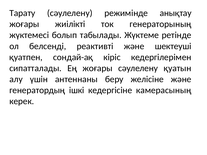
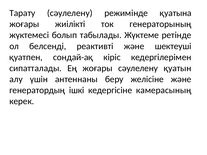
анықтау: анықтау -> қуатына (176, 13)
